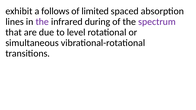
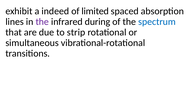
follows: follows -> indeed (55, 11)
spectrum colour: purple -> blue (157, 22)
level: level -> strip (76, 32)
